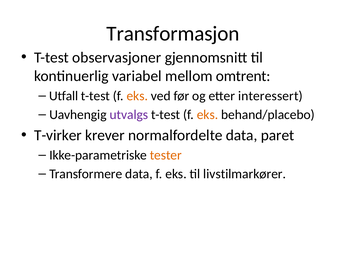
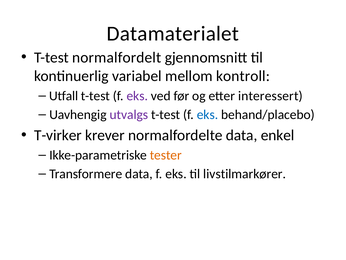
Transformasjon: Transformasjon -> Datamaterialet (173, 33)
observasjoner: observasjoner -> normalfordelt (117, 57)
omtrent: omtrent -> kontroll (243, 76)
eks colour: orange -> purple (137, 96)
eks colour: orange -> blue (207, 114)
paret: paret -> enkel (278, 135)
